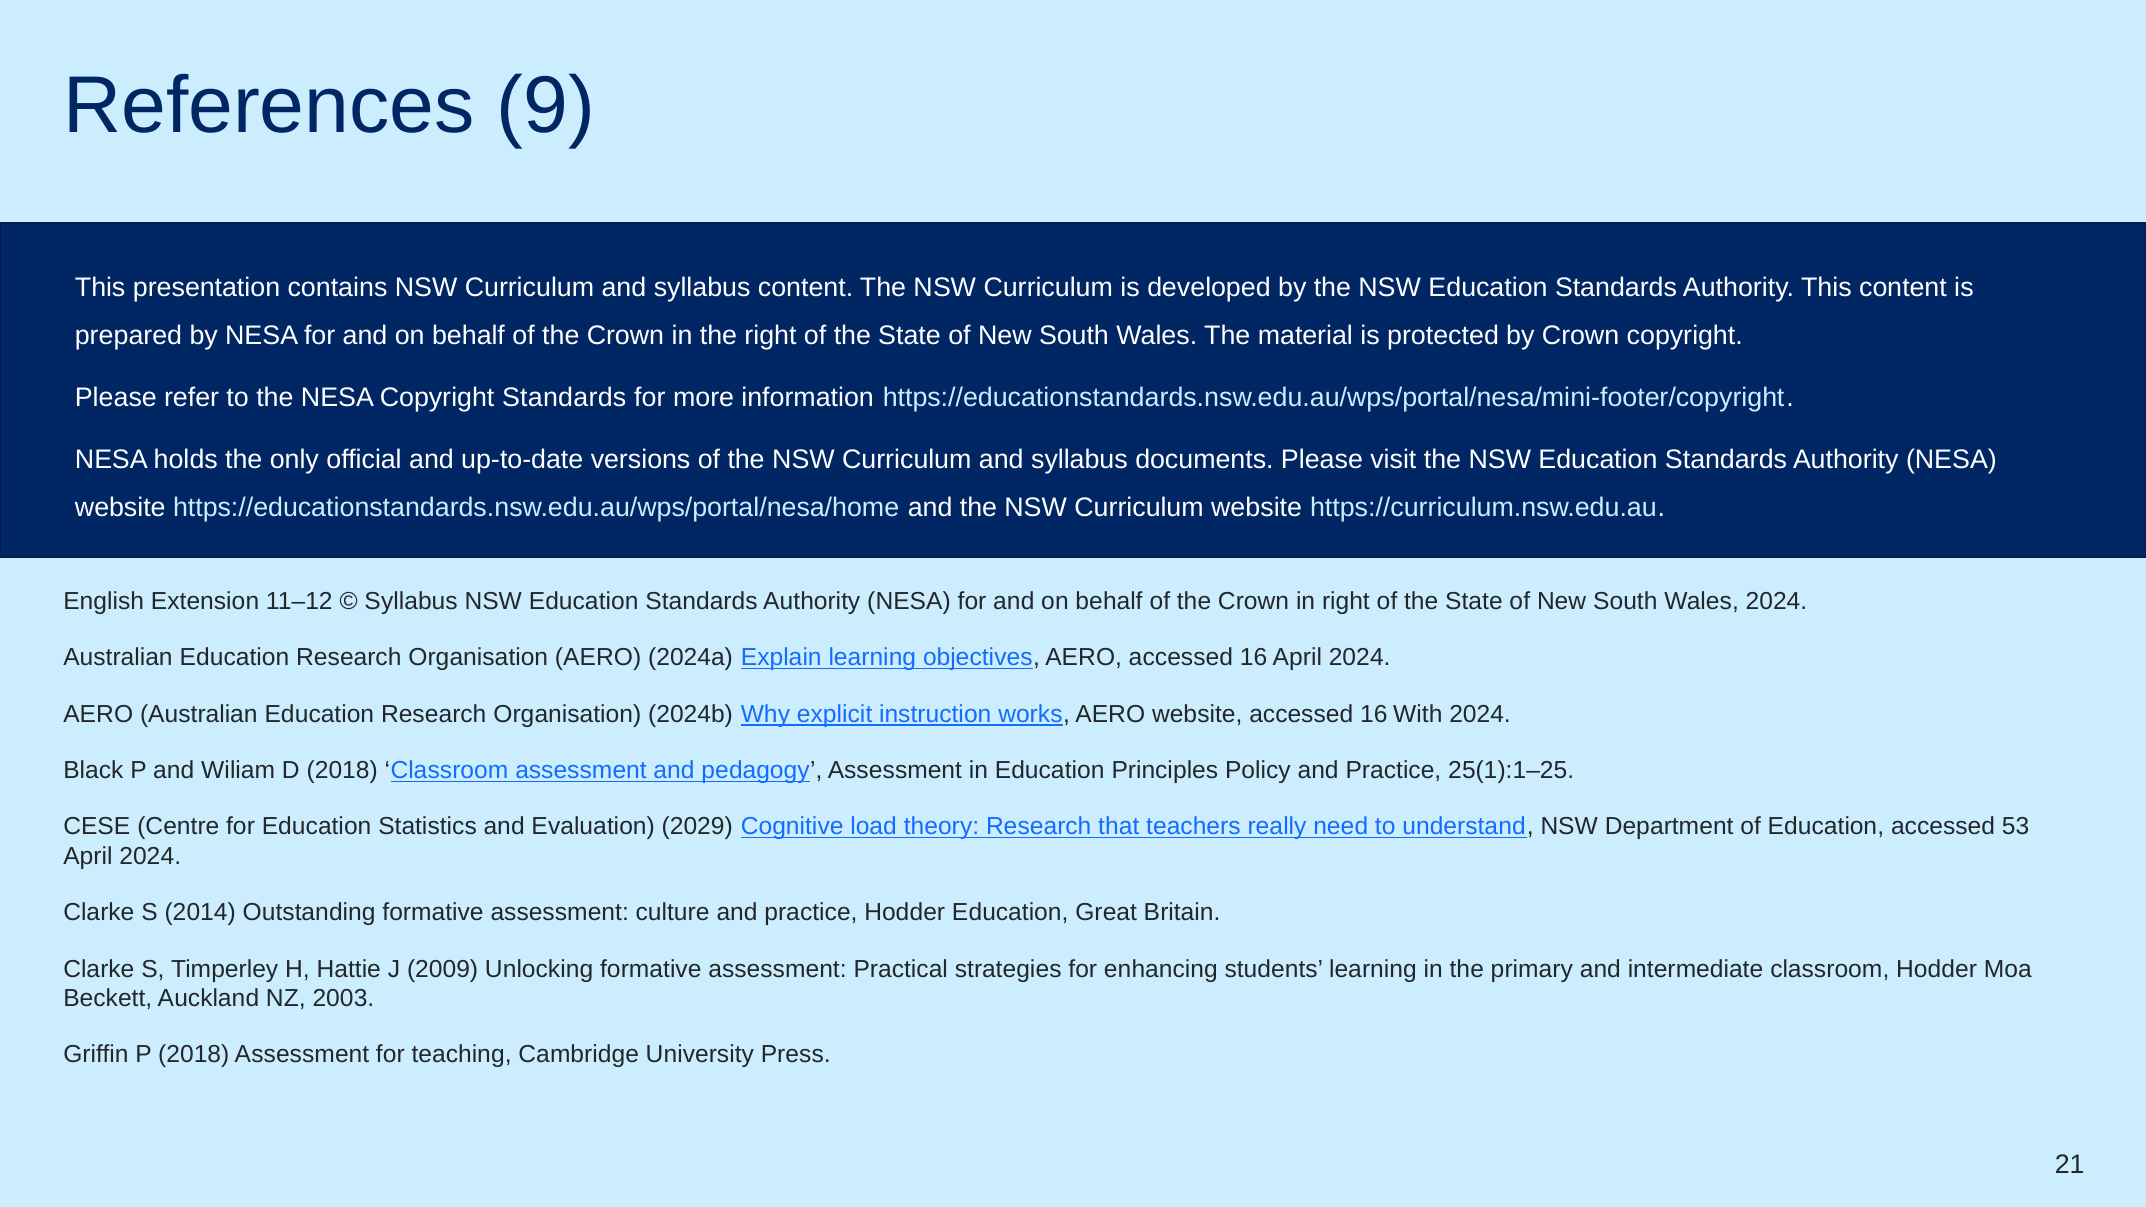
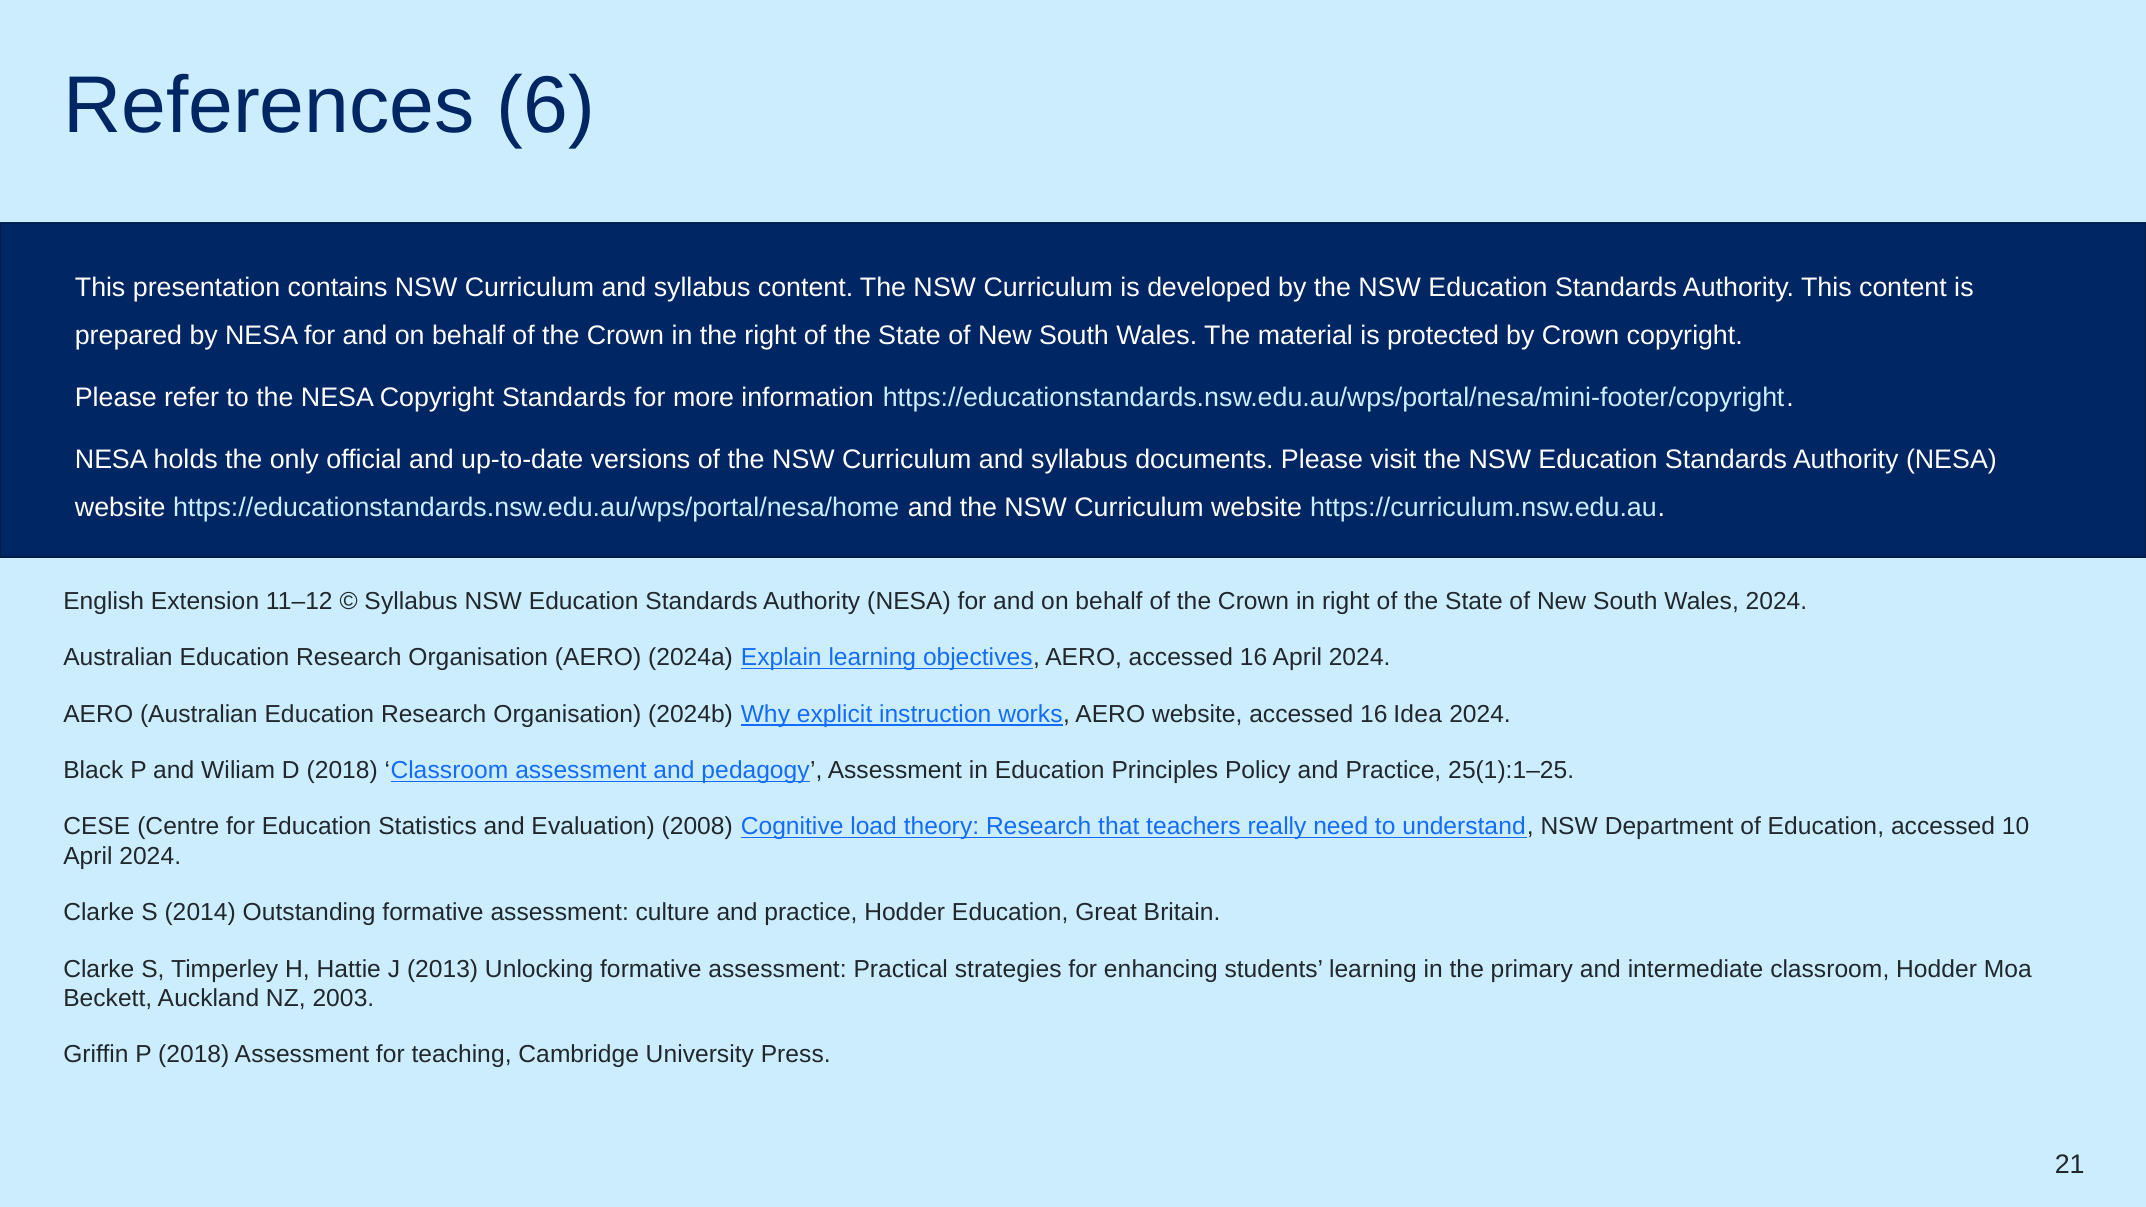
9: 9 -> 6 (546, 106)
With: With -> Idea (1418, 714)
2029: 2029 -> 2008 (697, 827)
53: 53 -> 10 (2016, 827)
2009: 2009 -> 2013 (443, 969)
